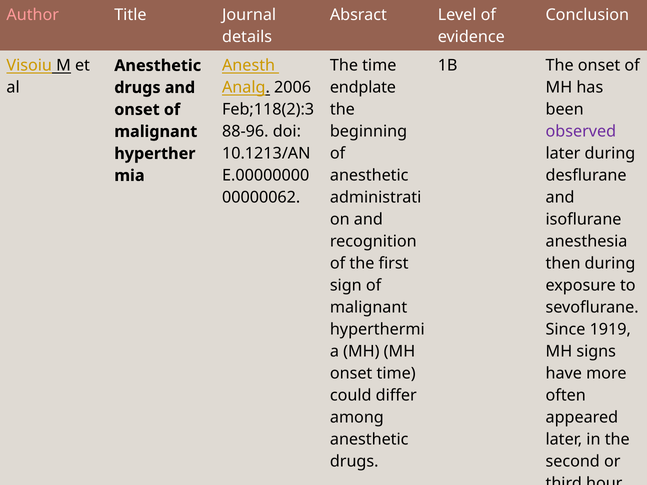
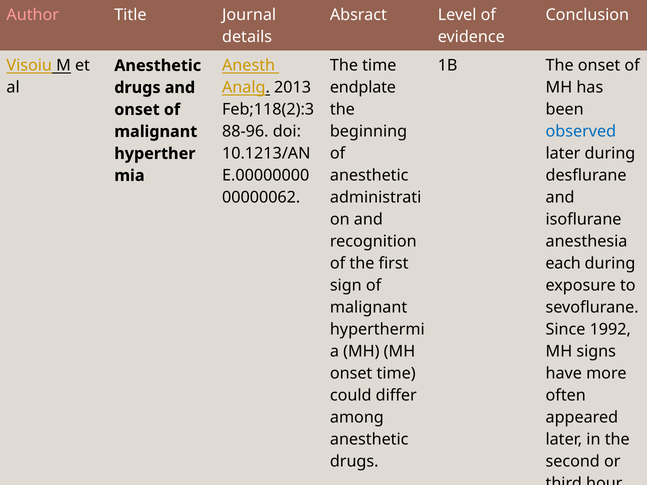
2006: 2006 -> 2013 (293, 88)
observed colour: purple -> blue (581, 132)
then: then -> each (563, 264)
1919: 1919 -> 1992 (610, 330)
